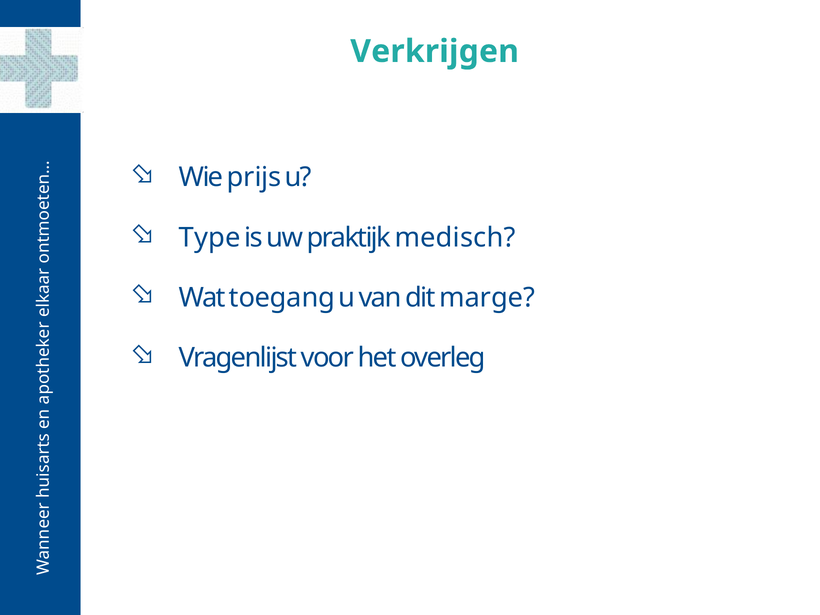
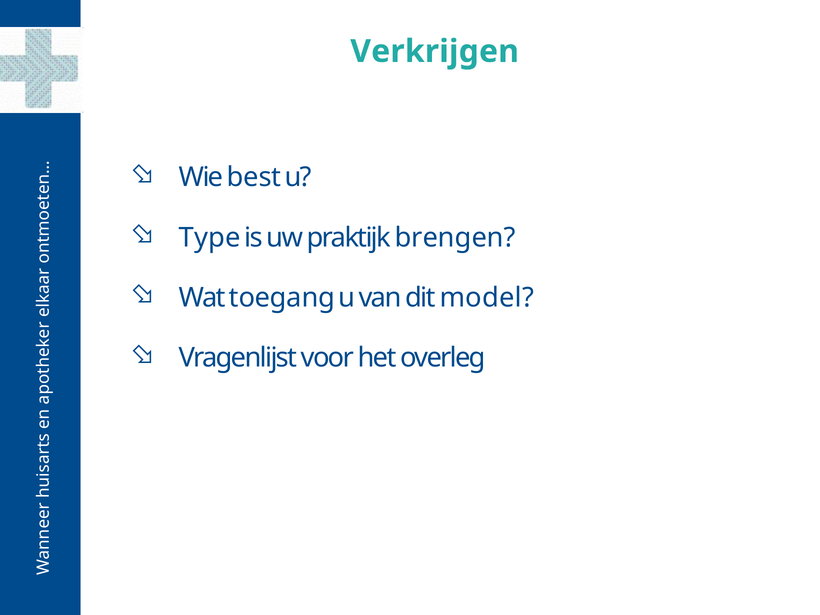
prijs: prijs -> best (254, 177)
medisch: medisch -> brengen (455, 238)
marge: marge -> model (487, 298)
